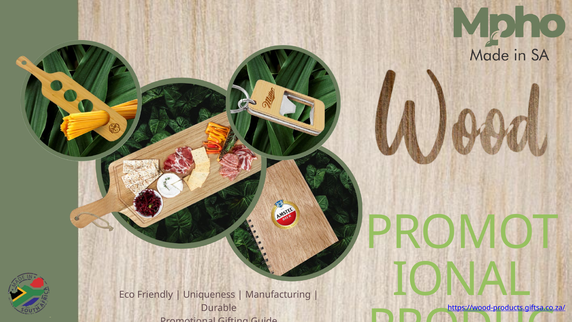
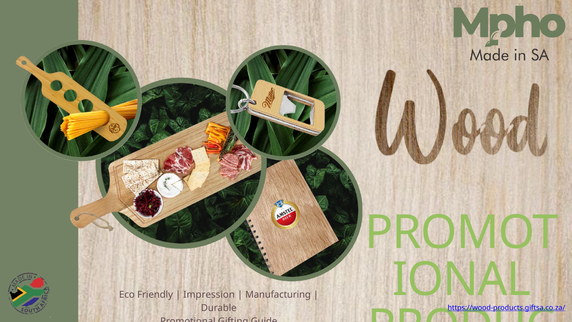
Uniqueness: Uniqueness -> Impression (209, 295)
